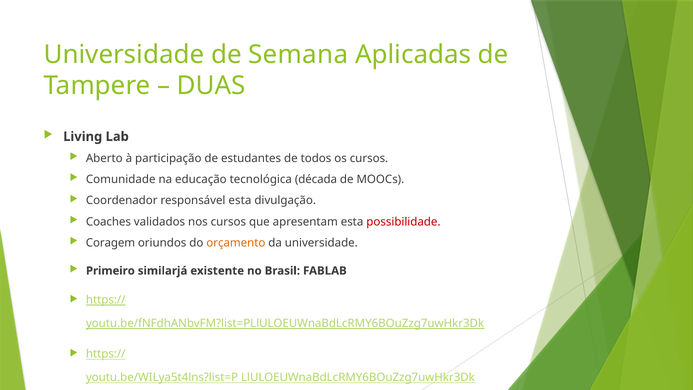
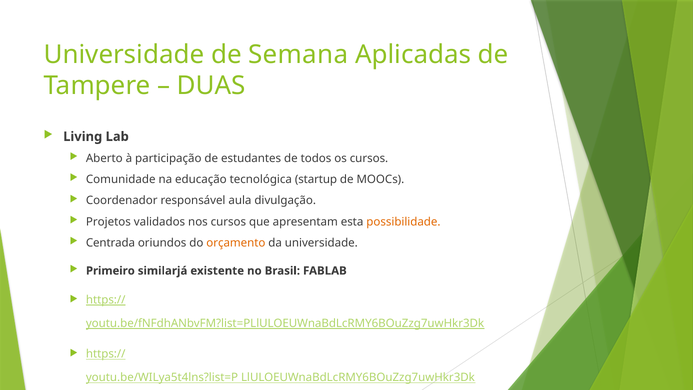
década: década -> startup (316, 179)
responsável esta: esta -> aula (240, 201)
Coaches: Coaches -> Projetos (108, 222)
possibilidade colour: red -> orange (403, 222)
Coragem: Coragem -> Centrada (110, 243)
